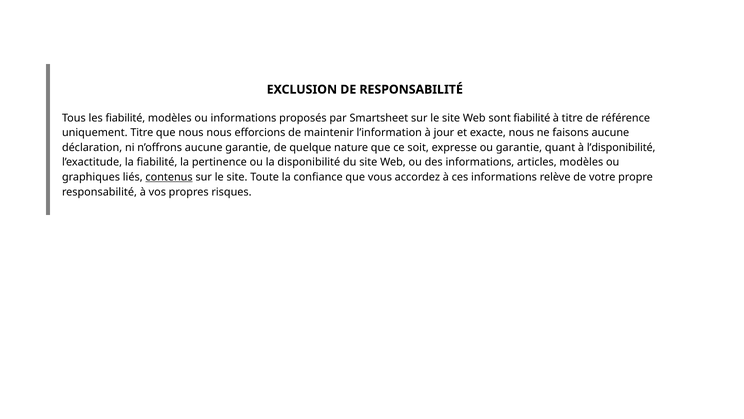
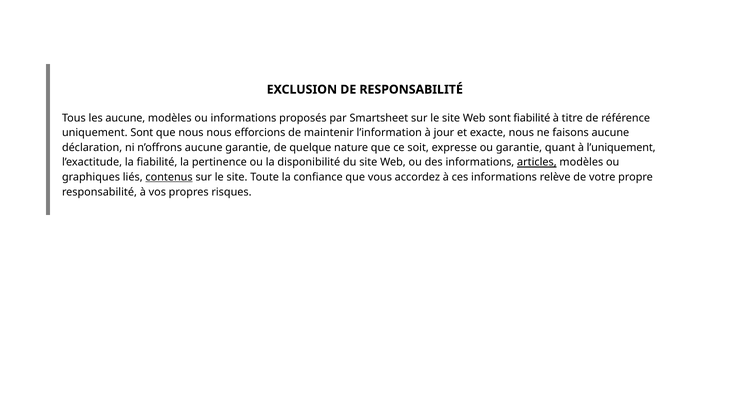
les fiabilité: fiabilité -> aucune (125, 118)
uniquement Titre: Titre -> Sont (142, 133)
l’disponibilité: l’disponibilité -> l’uniquement (621, 147)
articles underline: none -> present (537, 162)
